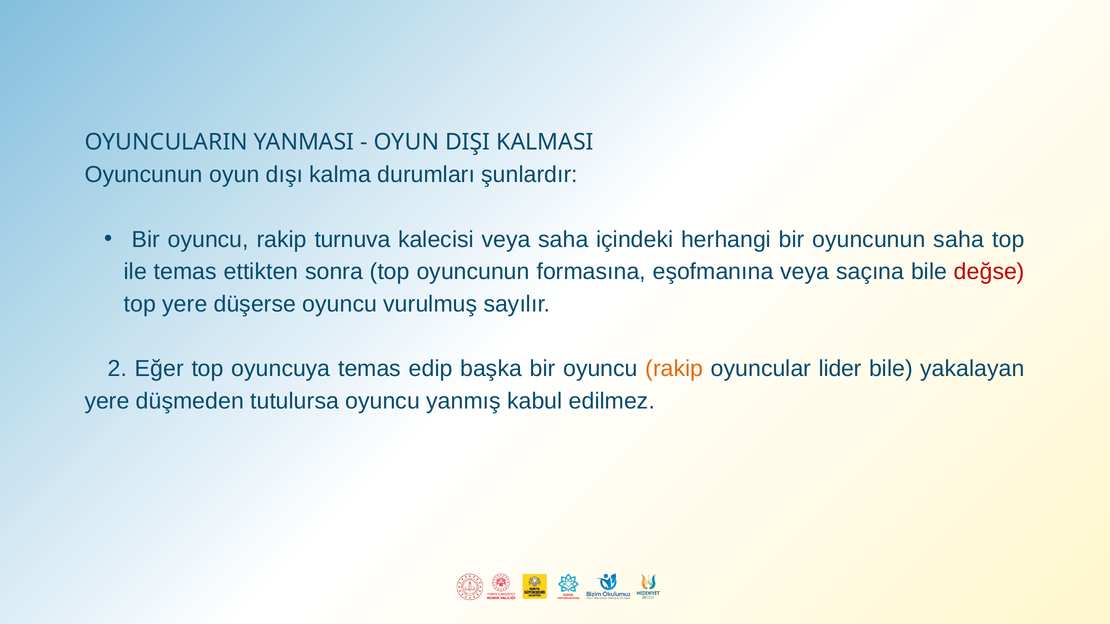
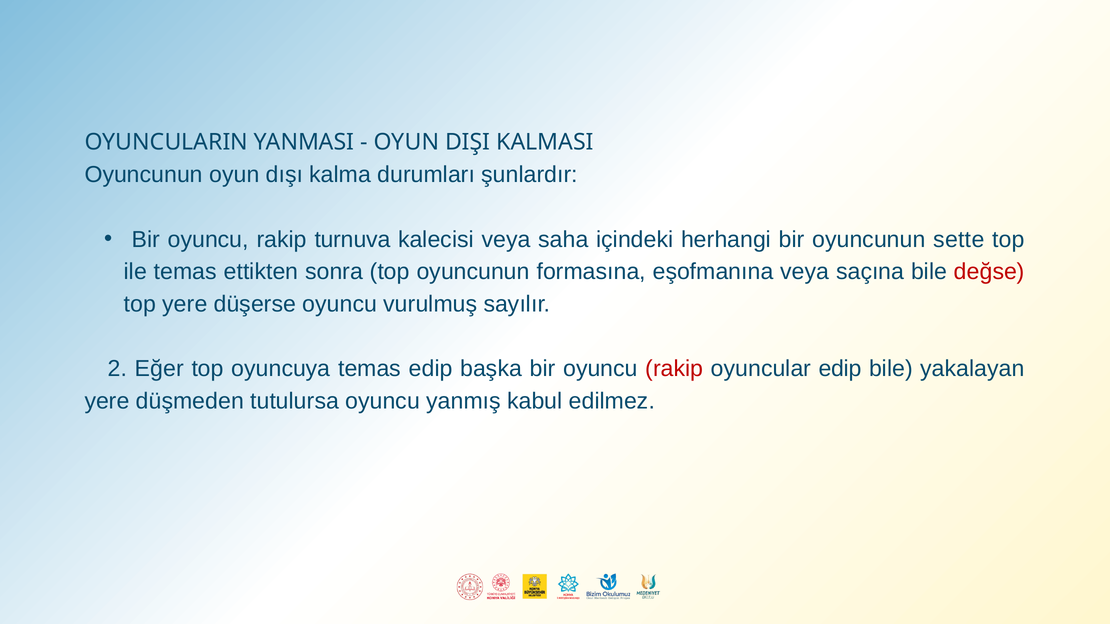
oyuncunun saha: saha -> sette (959, 240)
rakip colour: orange -> red (674, 369)
oyuncular lider: lider -> edip (840, 369)
